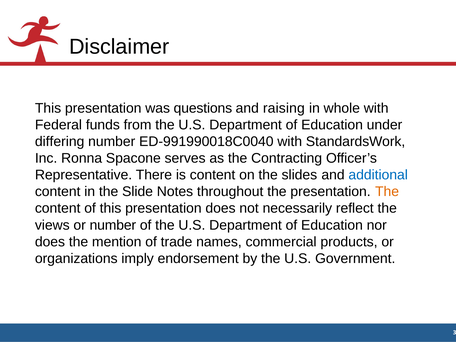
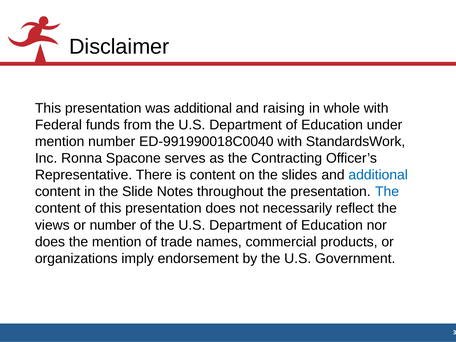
was questions: questions -> additional (203, 108)
differing: differing -> mention (60, 142)
The colour: orange -> blue (387, 192)
